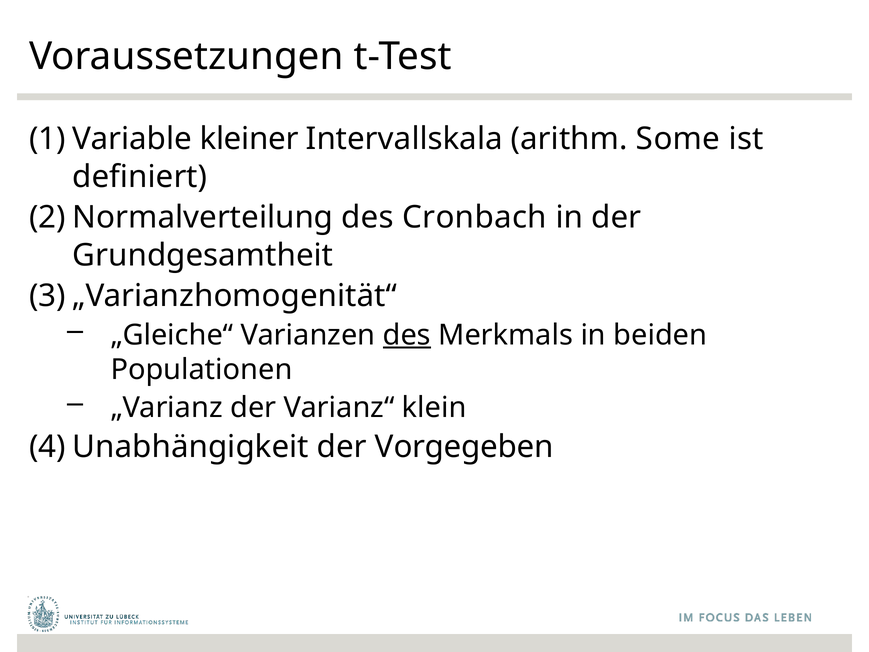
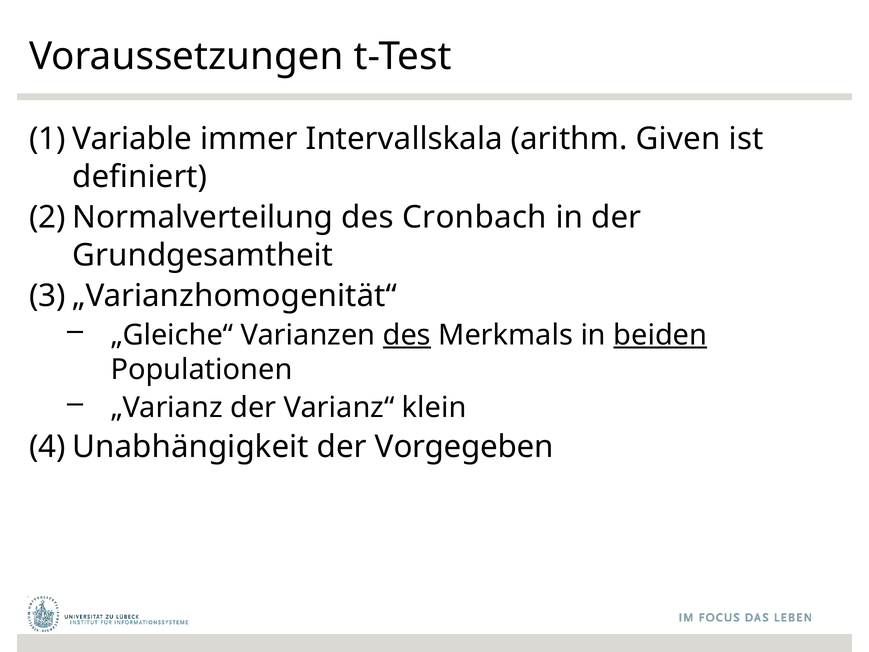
kleiner: kleiner -> immer (249, 139)
Some: Some -> Given (678, 139)
beiden underline: none -> present (660, 335)
